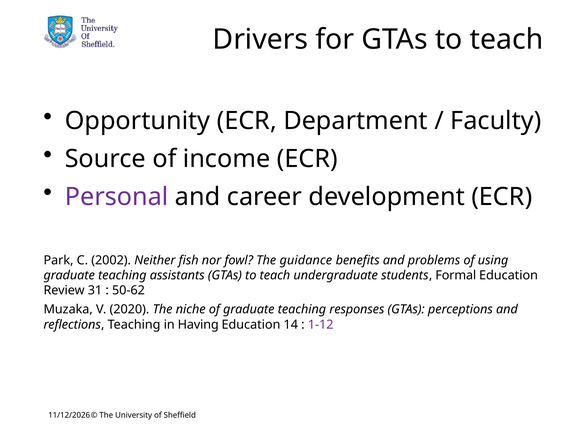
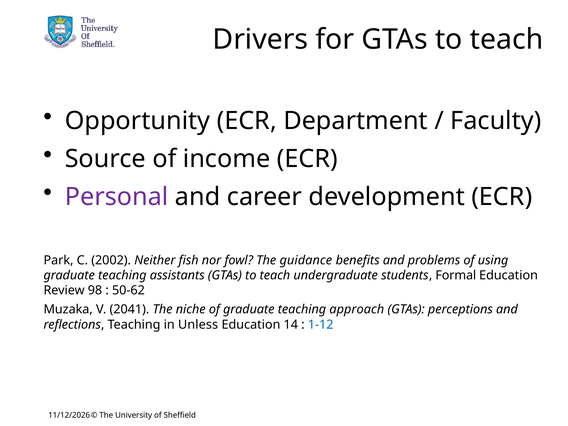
31: 31 -> 98 (95, 290)
2020: 2020 -> 2041 (129, 309)
responses: responses -> approach (357, 309)
Having: Having -> Unless (198, 325)
1-12 colour: purple -> blue (321, 325)
